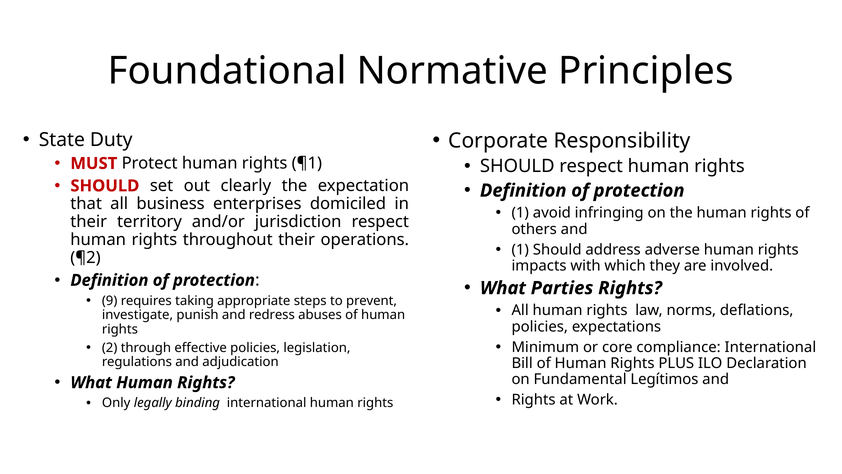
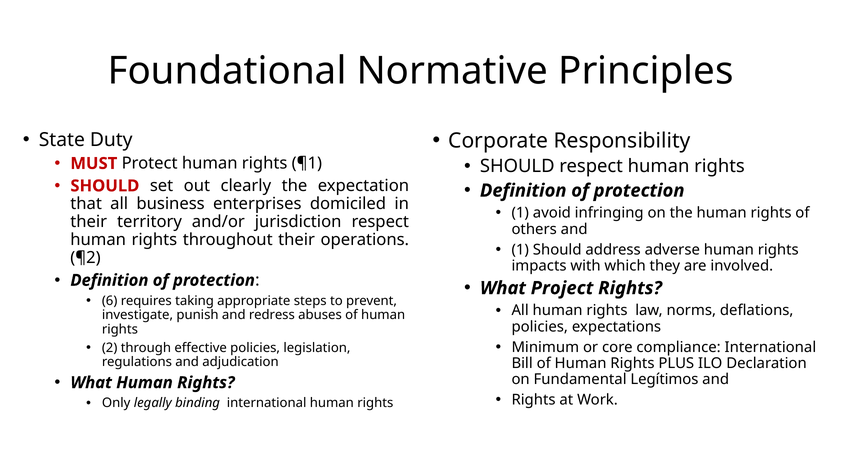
Parties: Parties -> Project (562, 288)
9: 9 -> 6 (110, 301)
